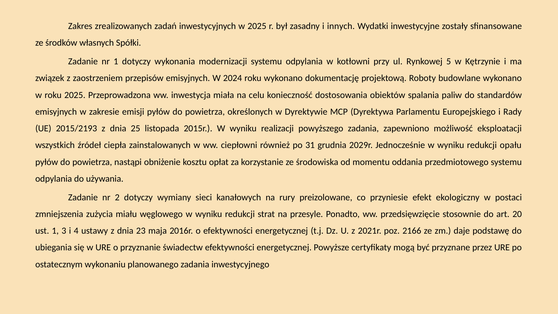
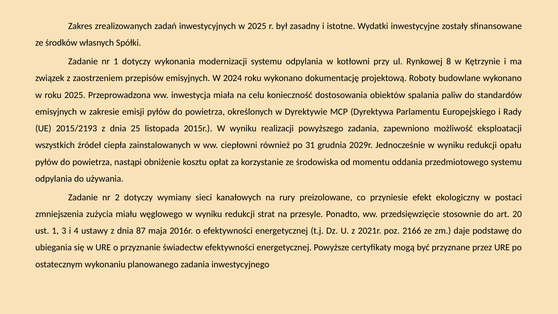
innych: innych -> istotne (341, 26)
5: 5 -> 8 (449, 61)
23: 23 -> 87 (141, 231)
